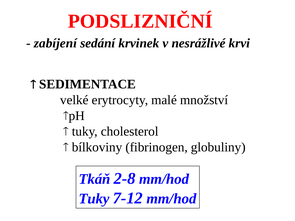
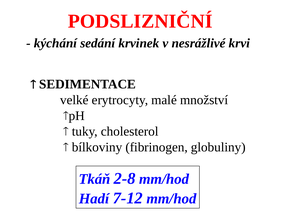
zabíjení: zabíjení -> kýchání (55, 43)
Tuky: Tuky -> Hadí (94, 199)
